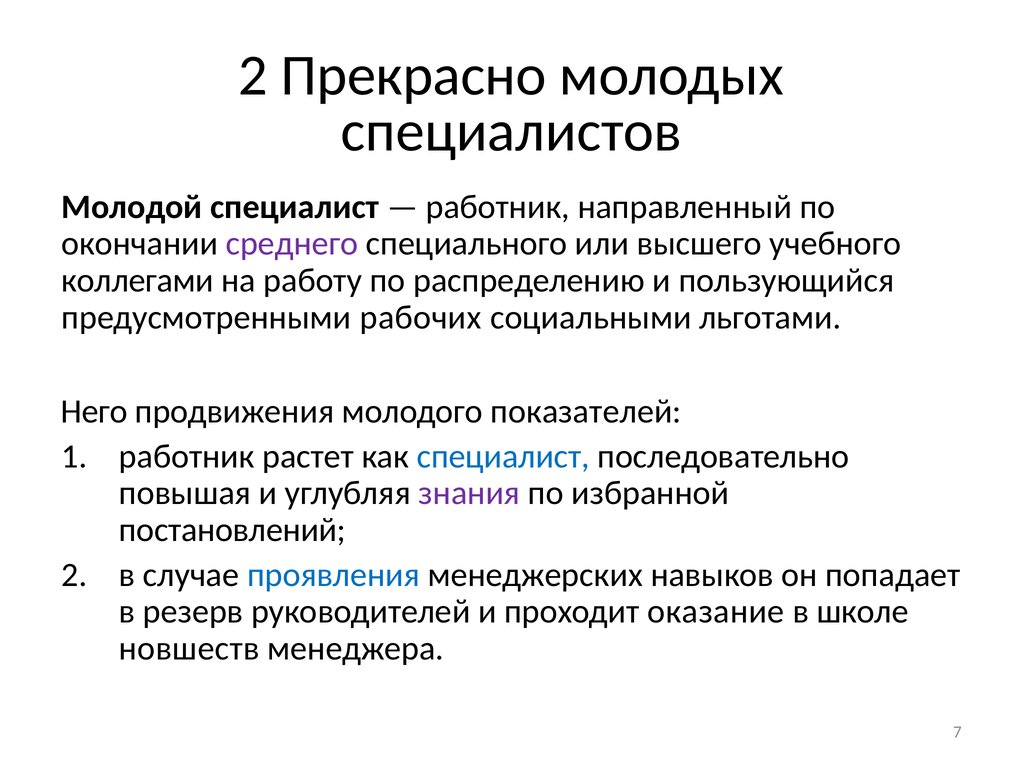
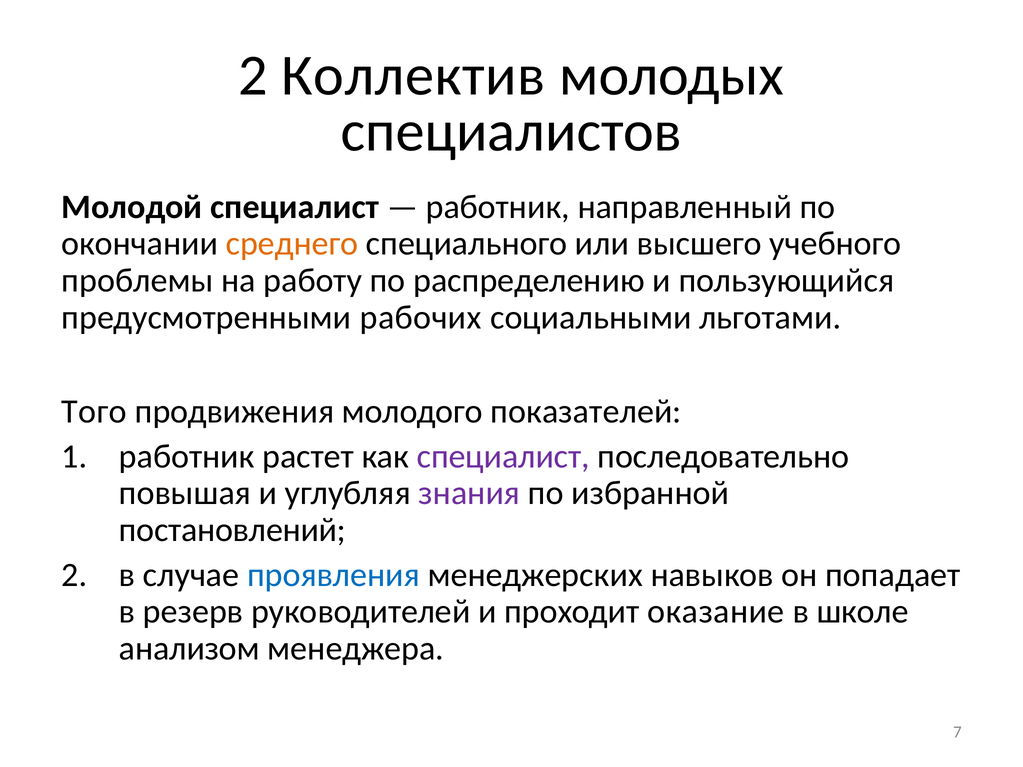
Прекрасно: Прекрасно -> Коллектив (413, 75)
среднего colour: purple -> orange (292, 244)
коллегами: коллегами -> проблемы (137, 281)
Него: Него -> Того (94, 412)
специалист colour: blue -> purple (503, 457)
новшеств: новшеств -> анализом (189, 649)
